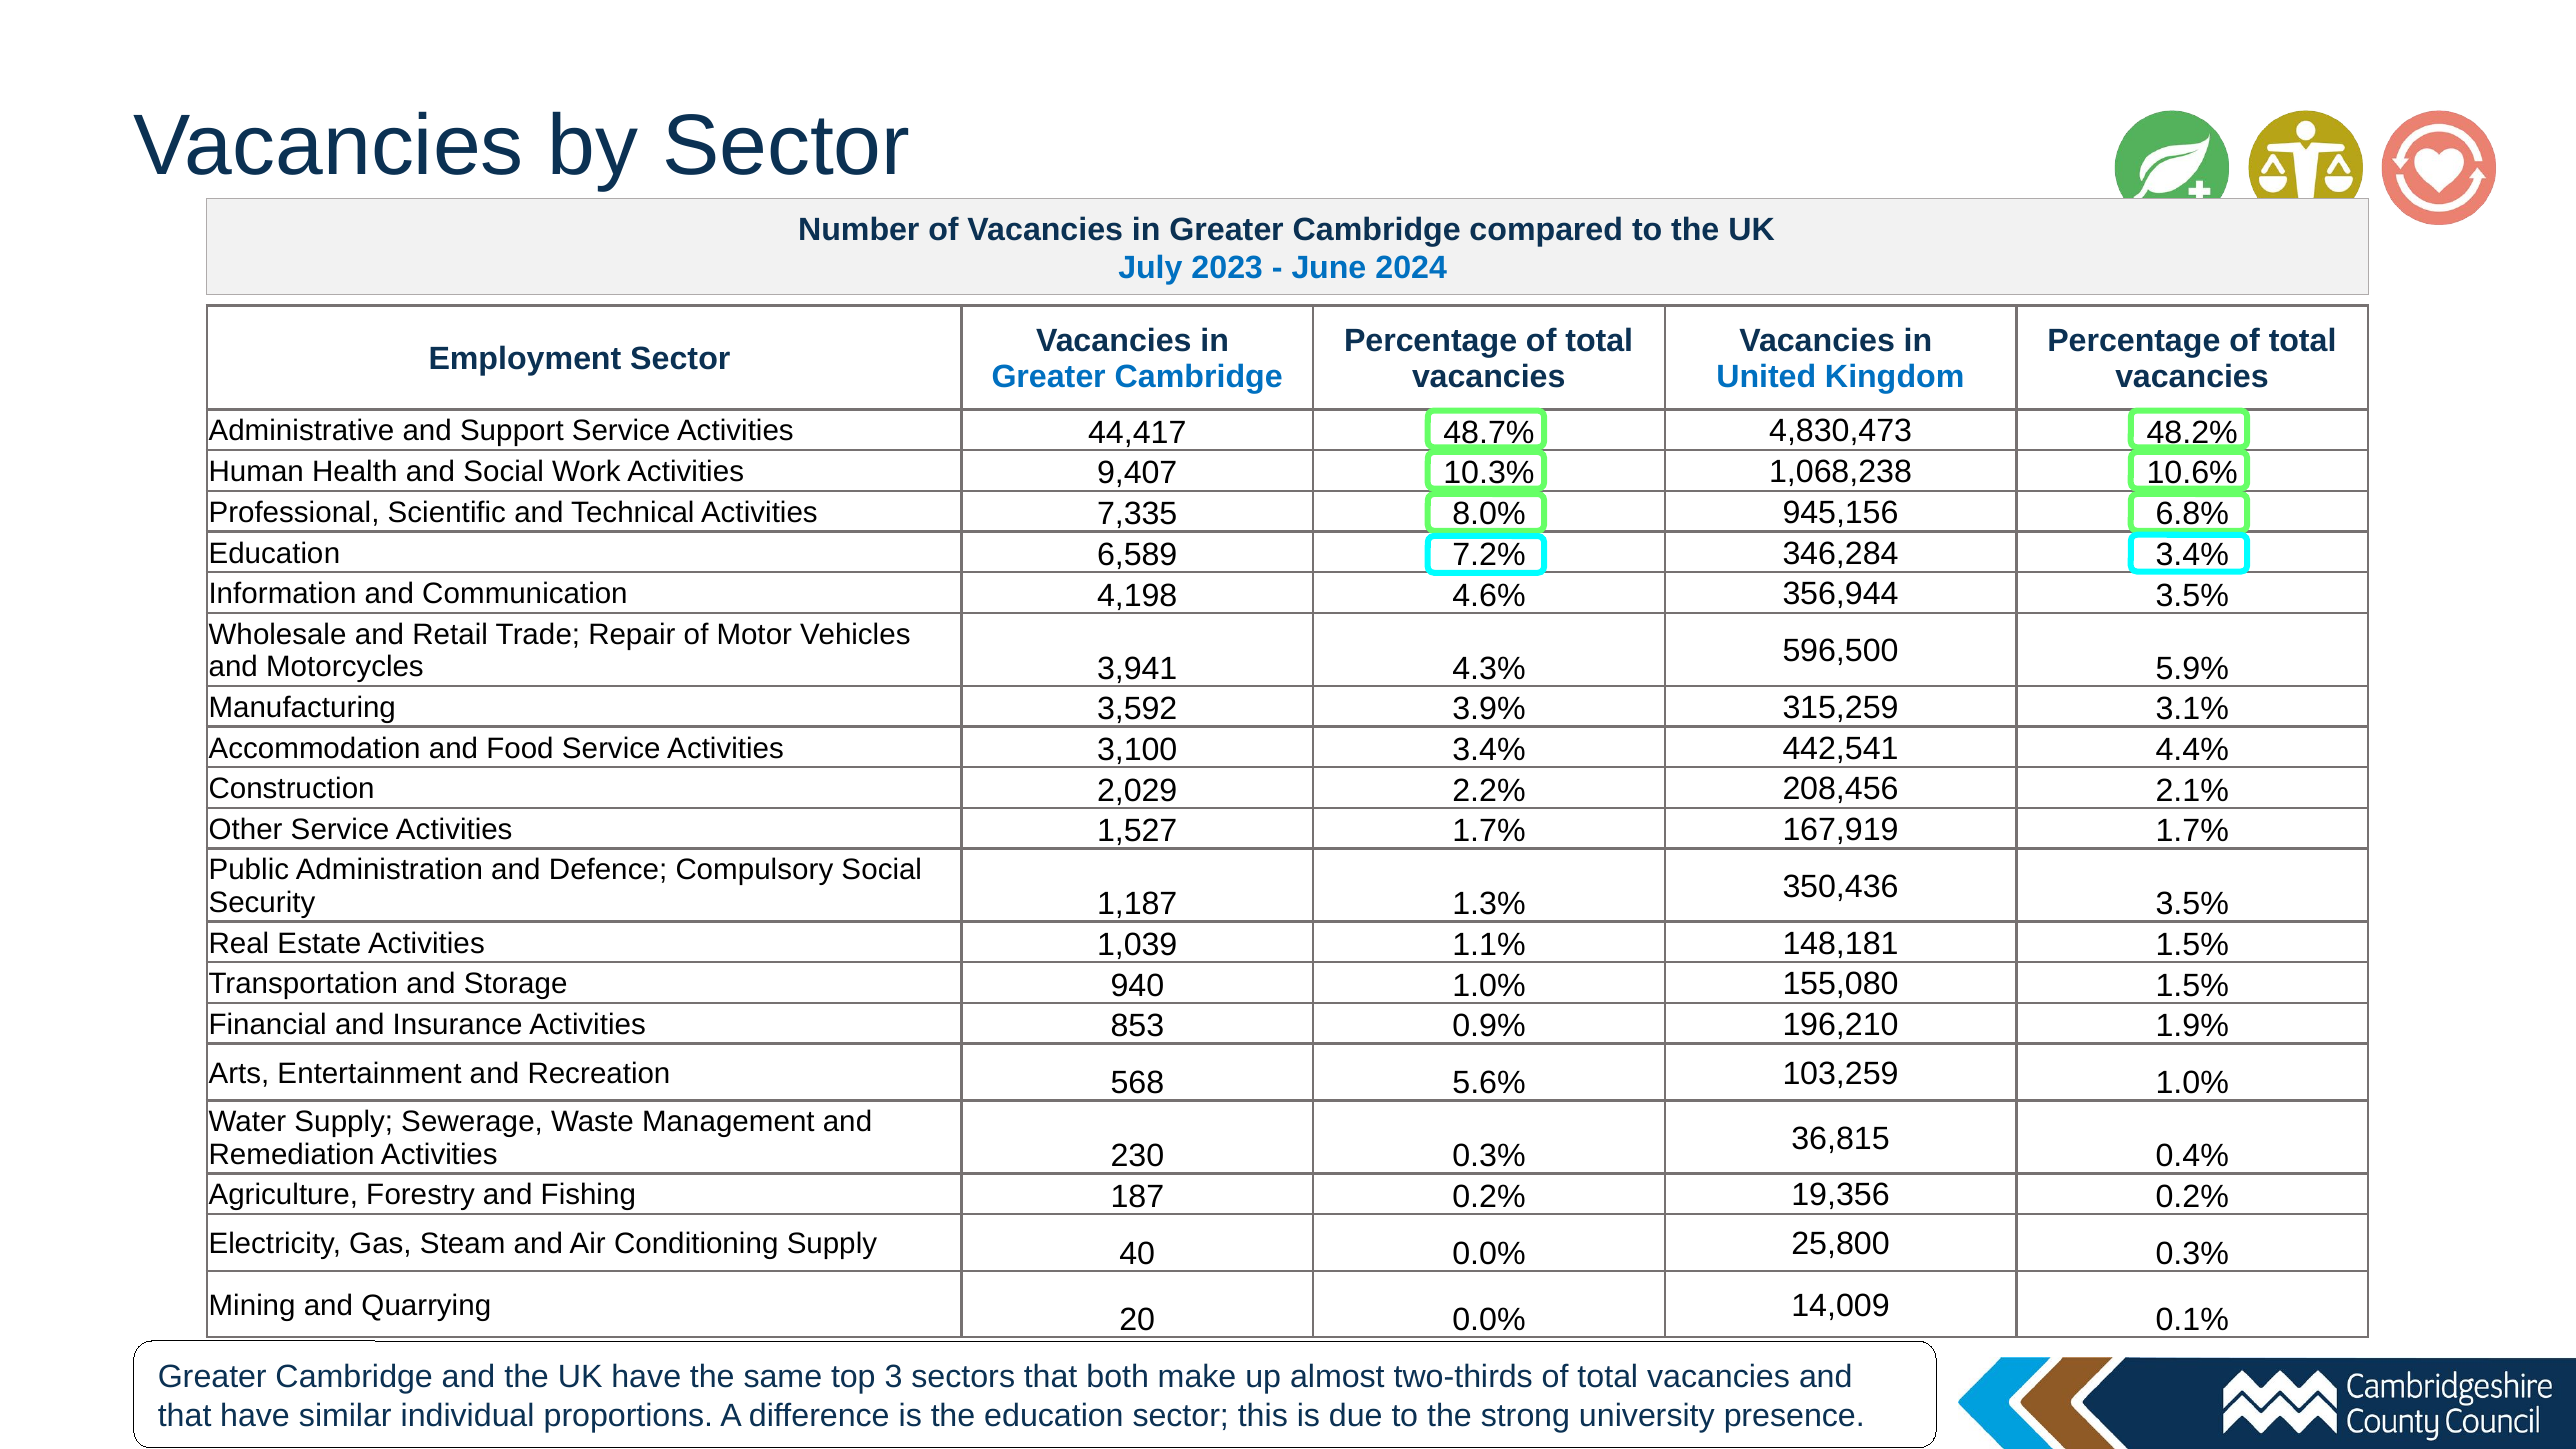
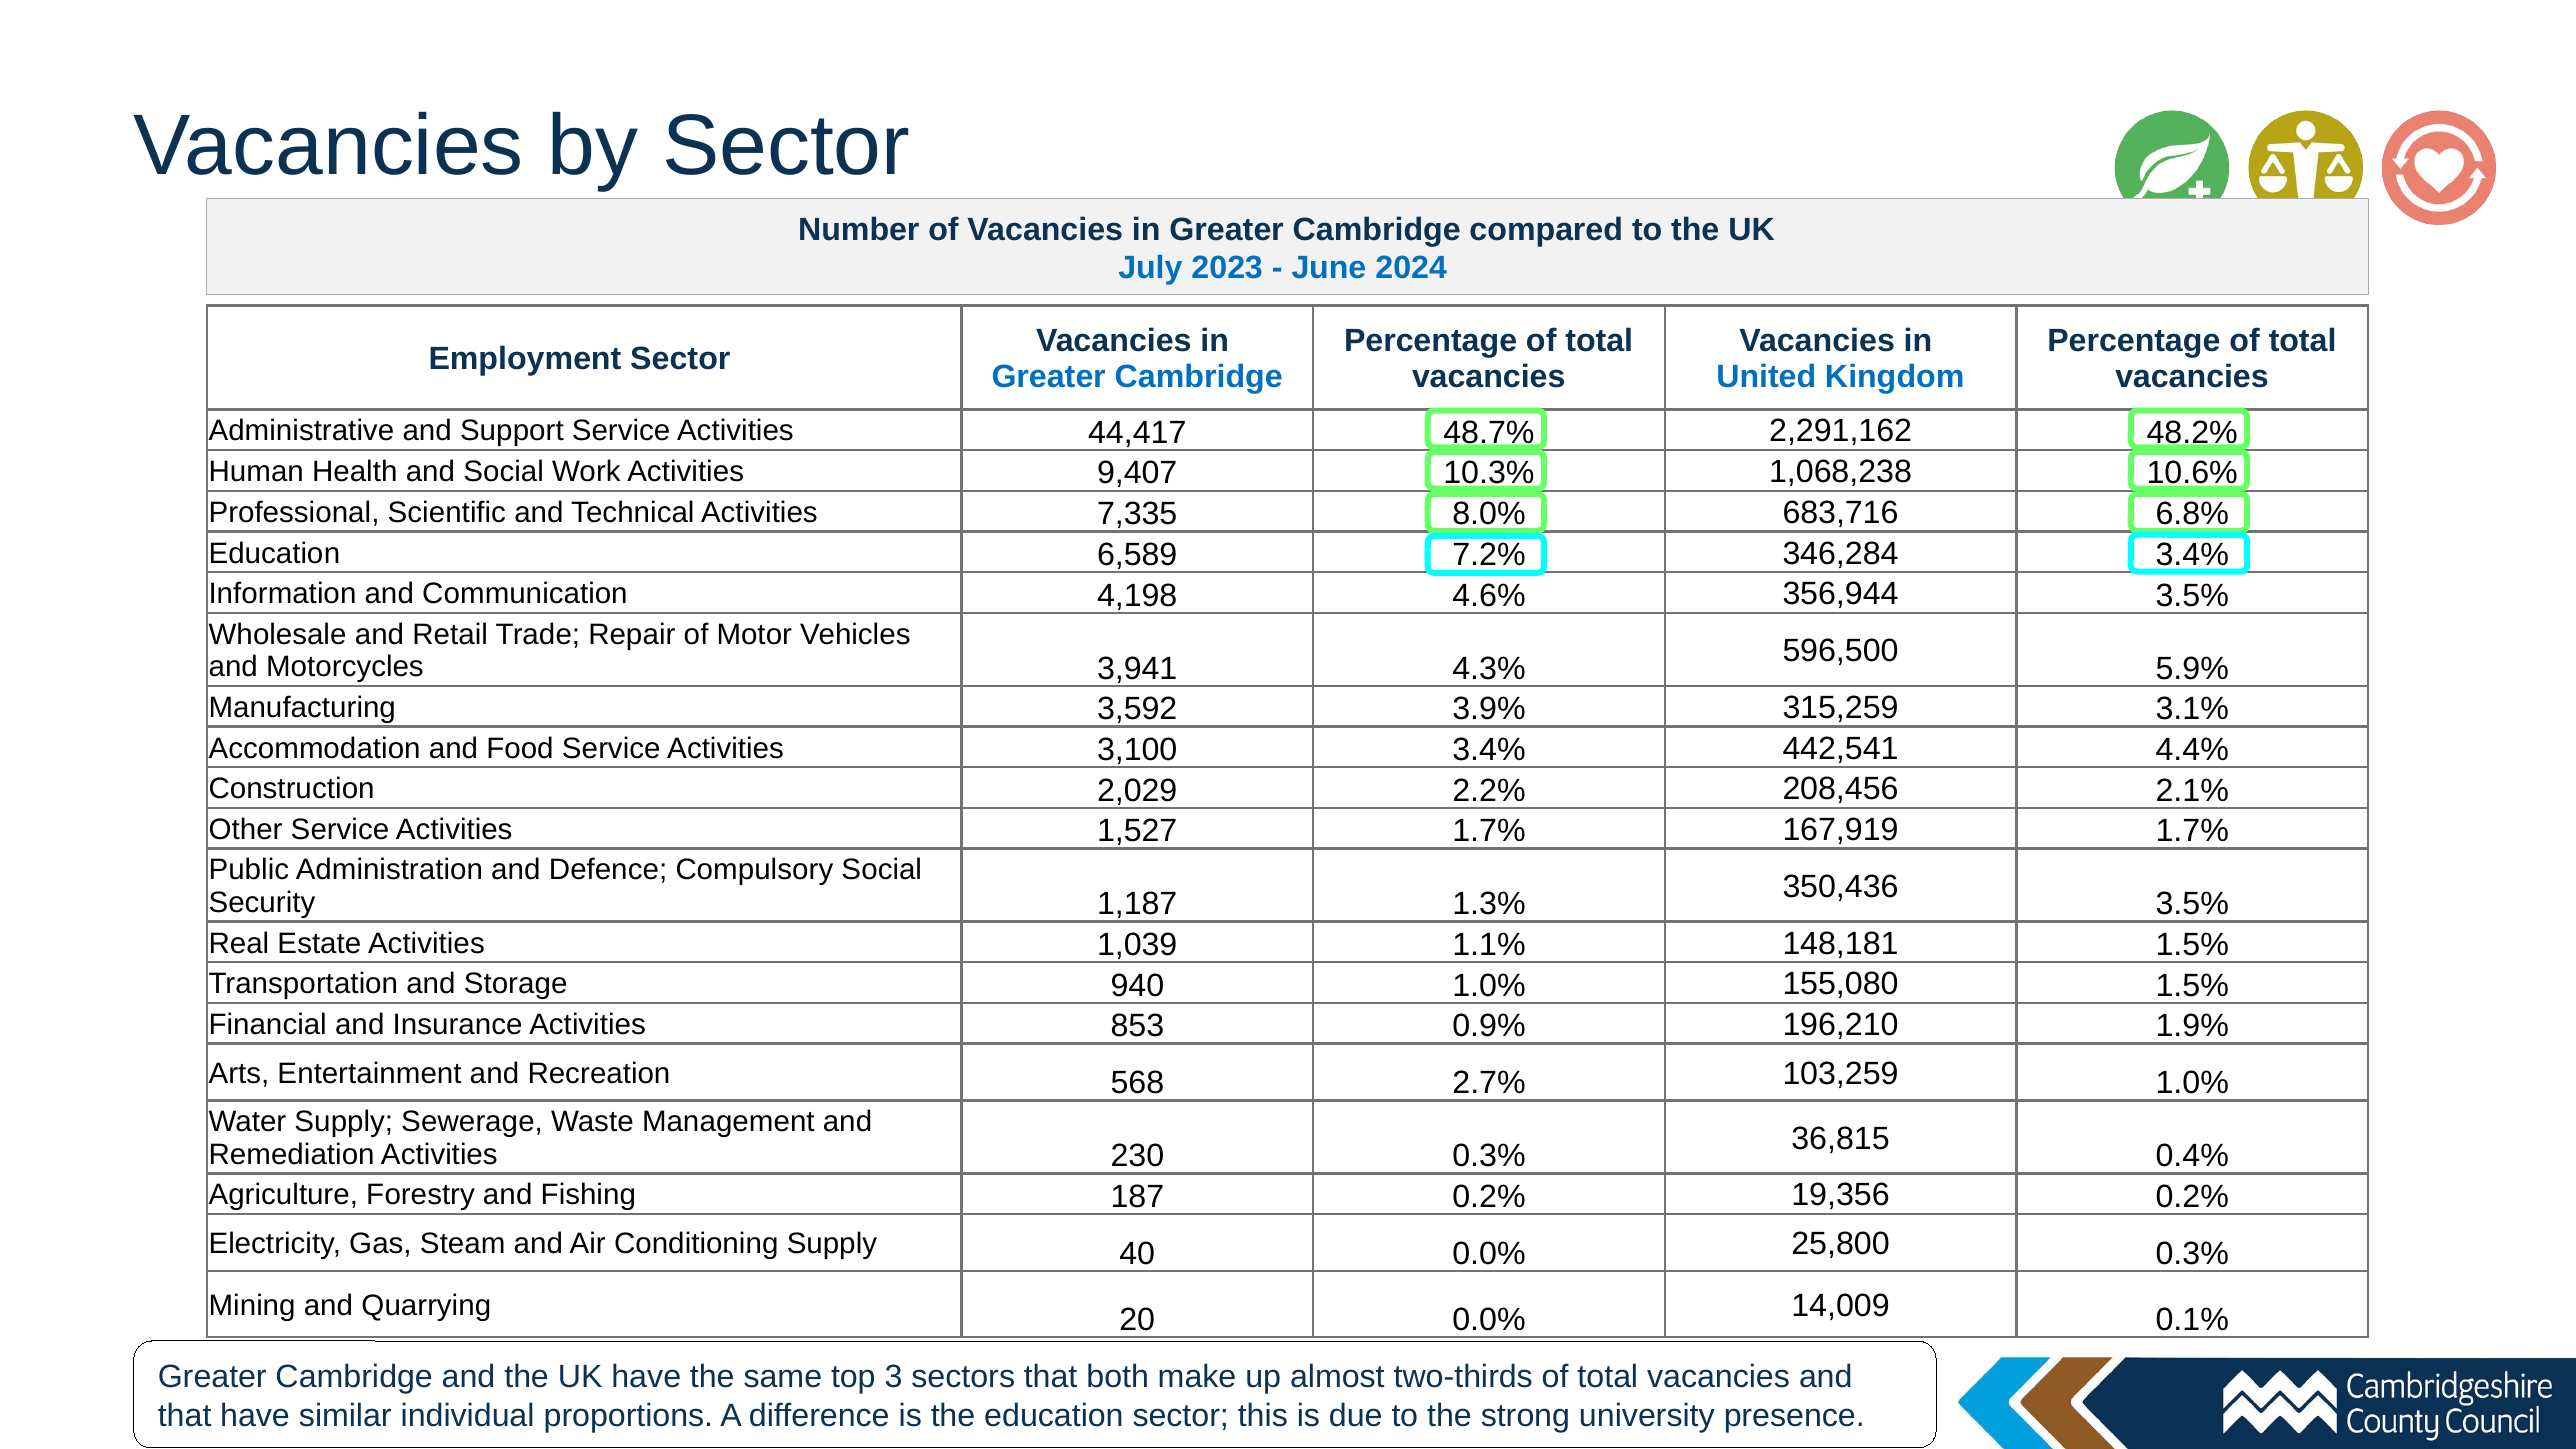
4,830,473: 4,830,473 -> 2,291,162 (1841, 431)
945,156: 945,156 -> 683,716 (1840, 513)
5.6%: 5.6% -> 2.7% (1489, 1083)
